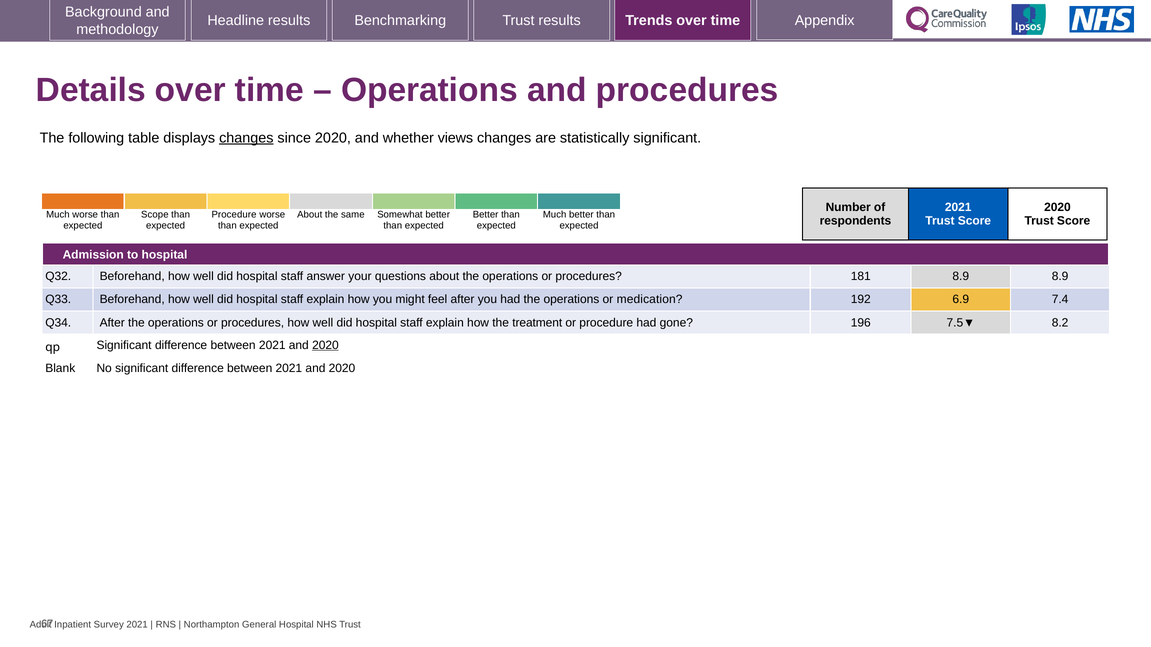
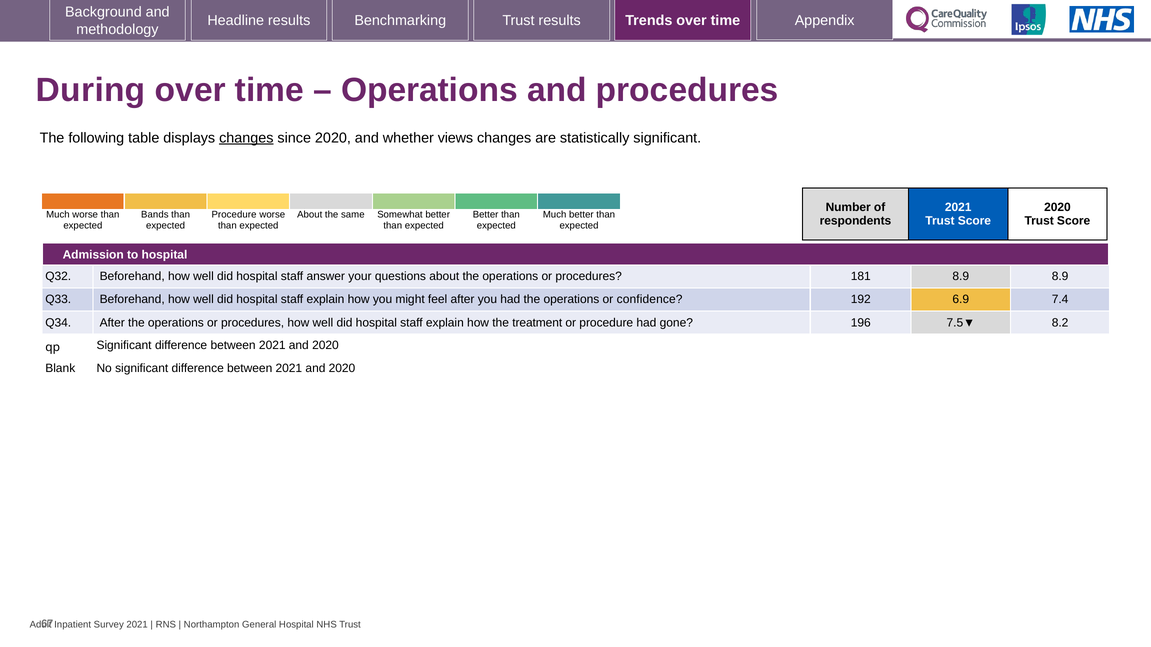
Details: Details -> During (91, 90)
Scope: Scope -> Bands (155, 215)
medication: medication -> confidence (650, 300)
2020 underline: present -> none (325, 345)
